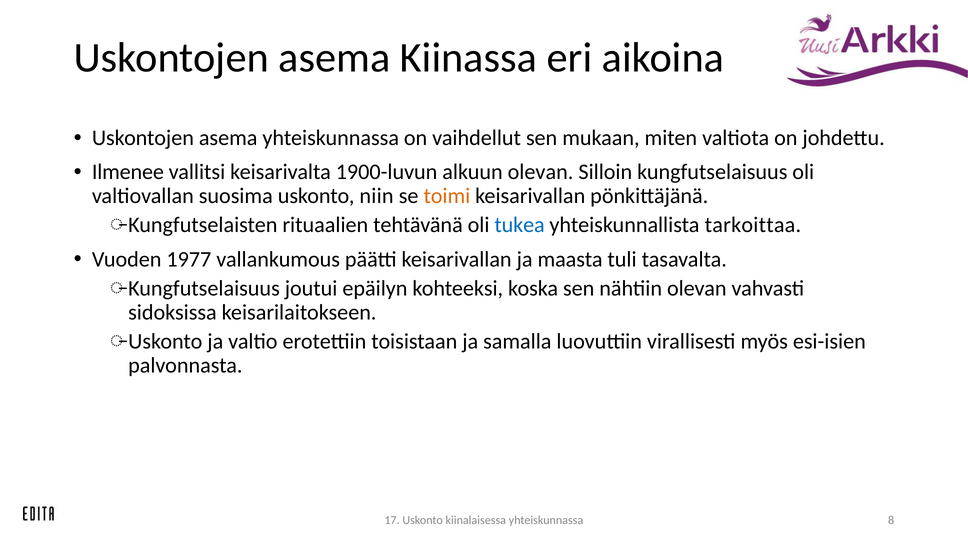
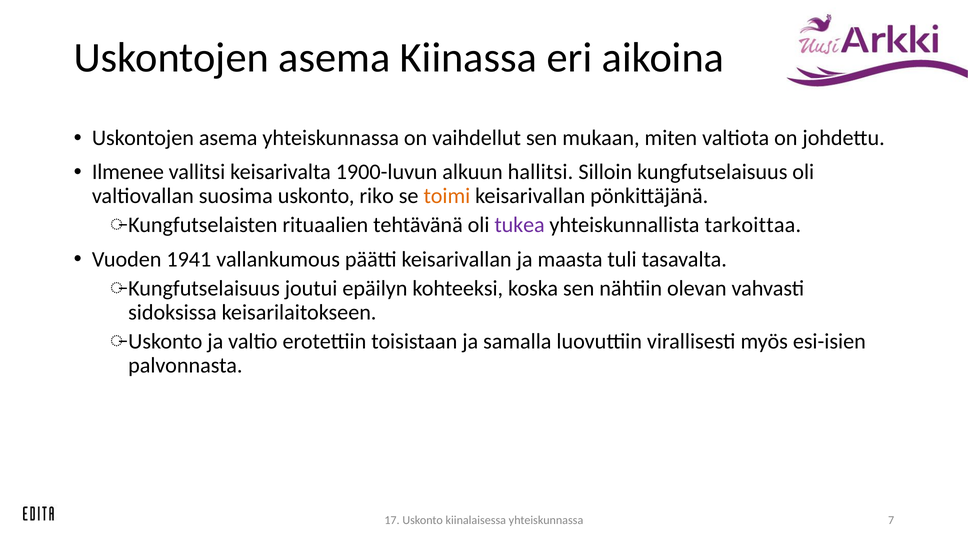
alkuun olevan: olevan -> hallitsi (540, 172)
niin: niin -> riko (377, 196)
tukea colour: blue -> purple (520, 225)
1977: 1977 -> 1941 (189, 259)
8: 8 -> 7 (891, 520)
